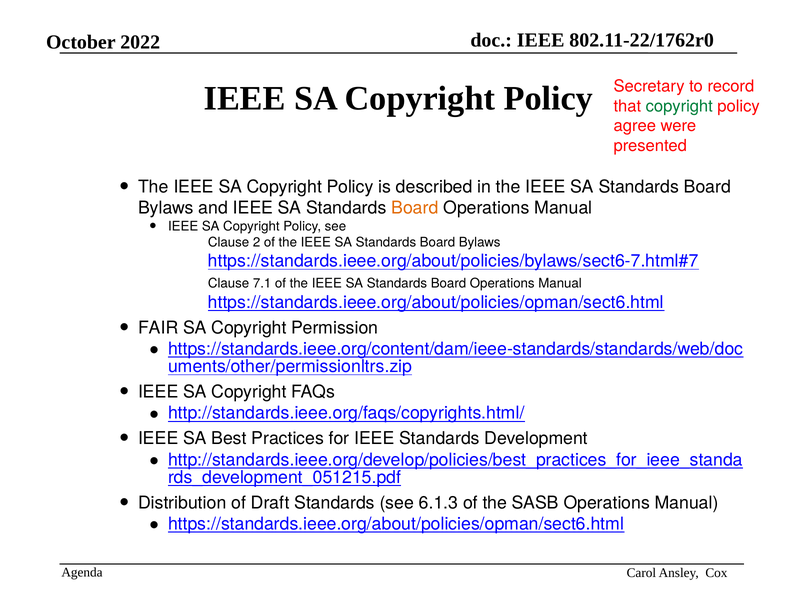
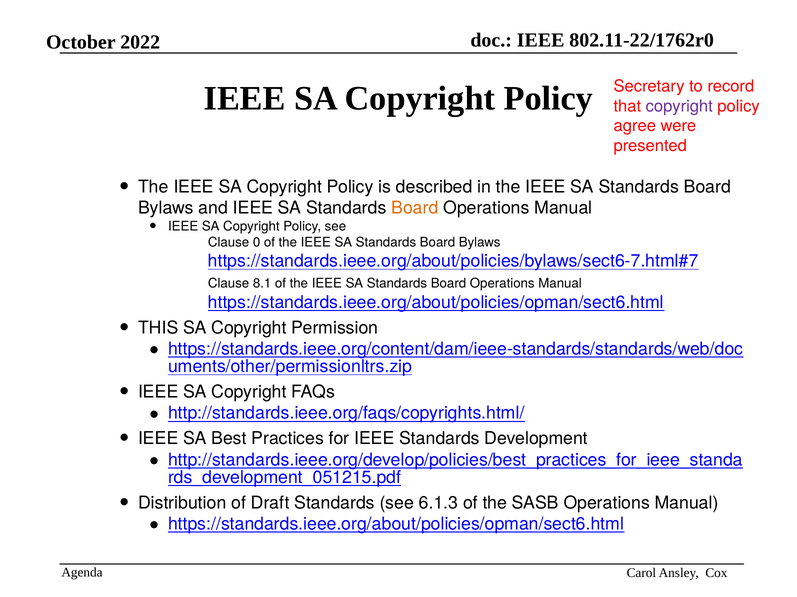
copyright colour: green -> purple (679, 106)
2: 2 -> 0 (257, 243)
7.1: 7.1 -> 8.1 (262, 284)
FAIR: FAIR -> THIS (158, 328)
